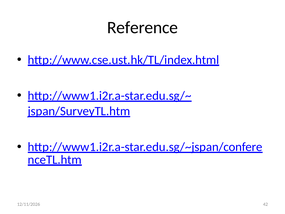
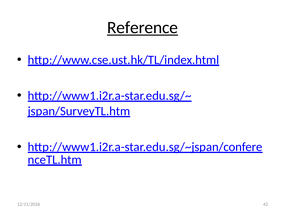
Reference underline: none -> present (143, 28)
